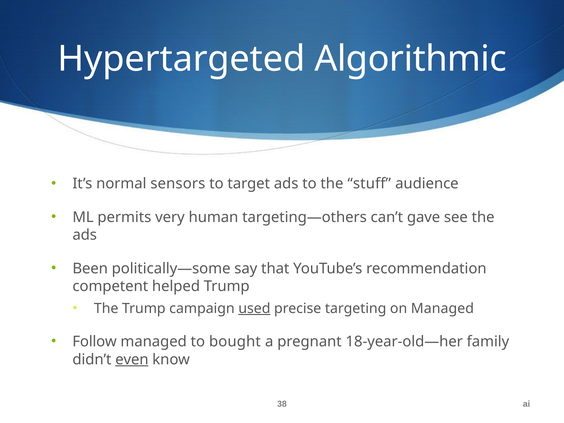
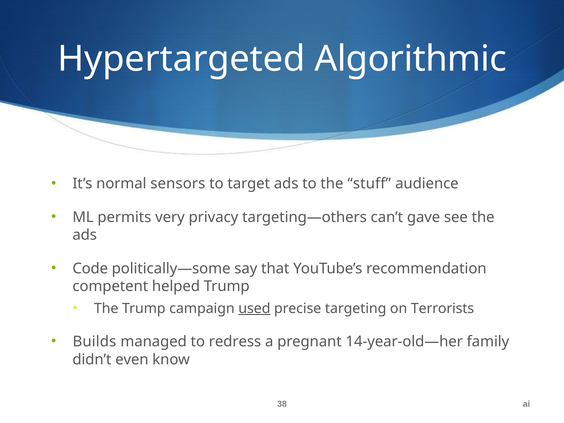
human: human -> privacy (213, 217)
Been: Been -> Code (90, 269)
on Managed: Managed -> Terrorists (443, 308)
Follow: Follow -> Builds (94, 342)
bought: bought -> redress (235, 342)
18-year-old—her: 18-year-old—her -> 14-year-old—her (404, 342)
even underline: present -> none (132, 359)
